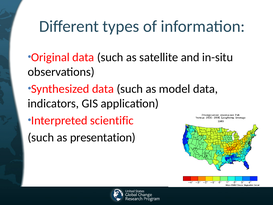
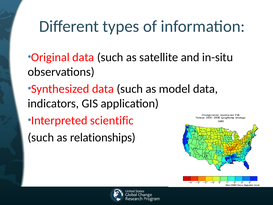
presentation: presentation -> relationships (103, 137)
